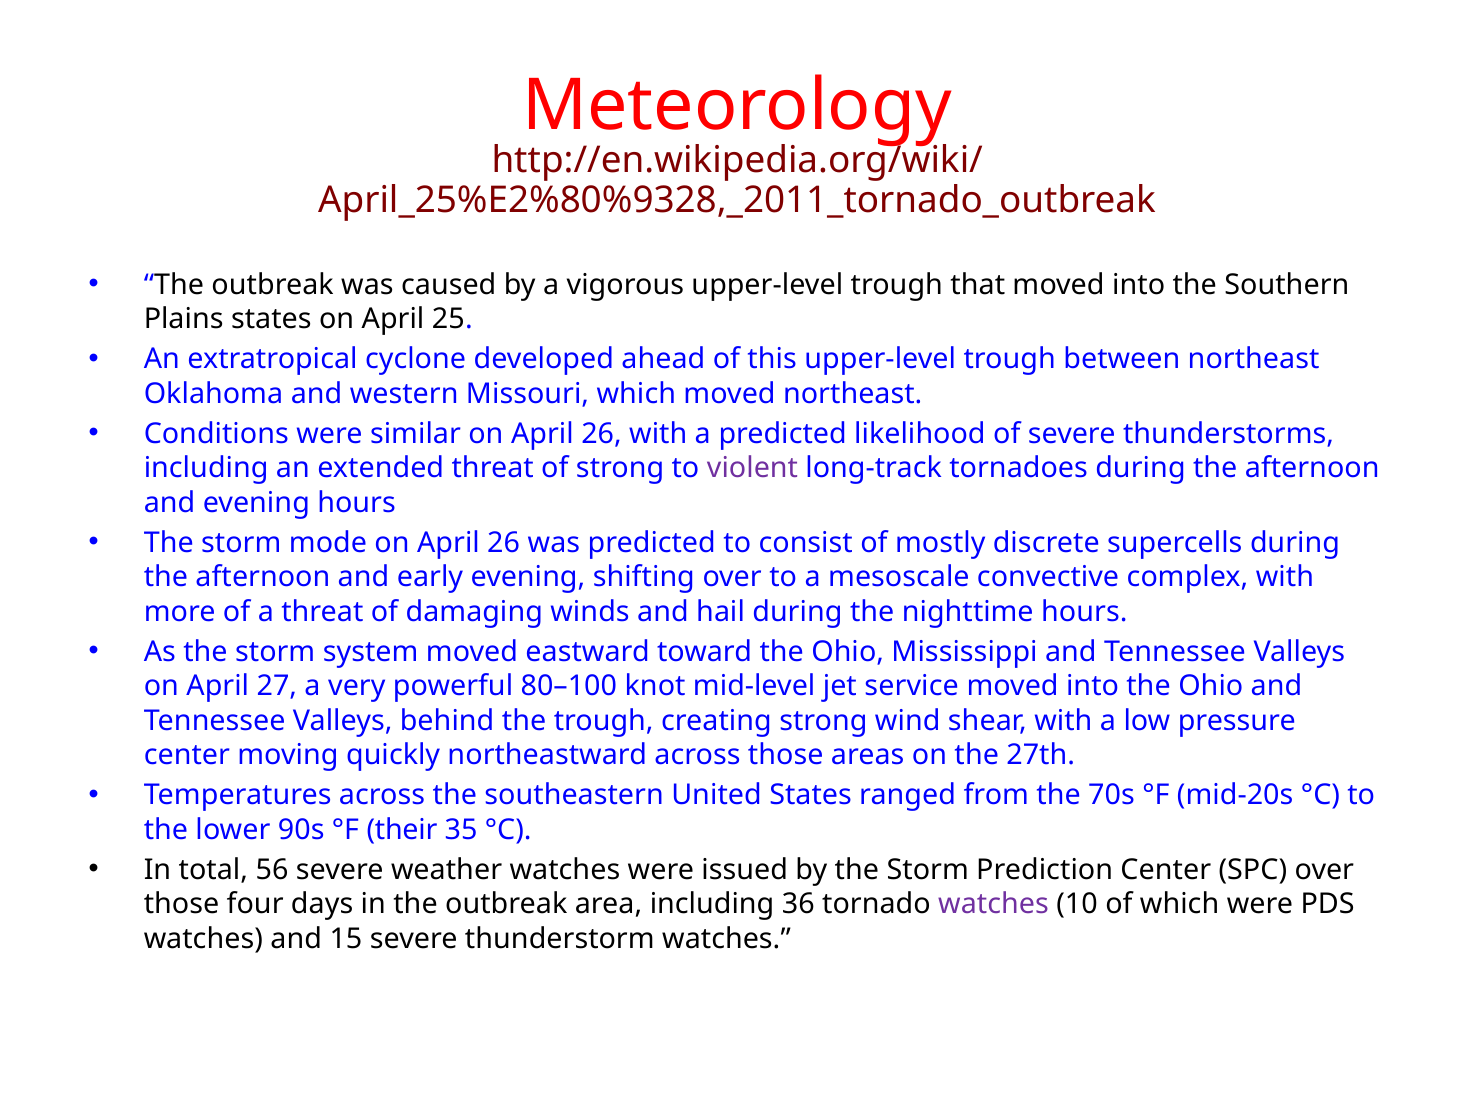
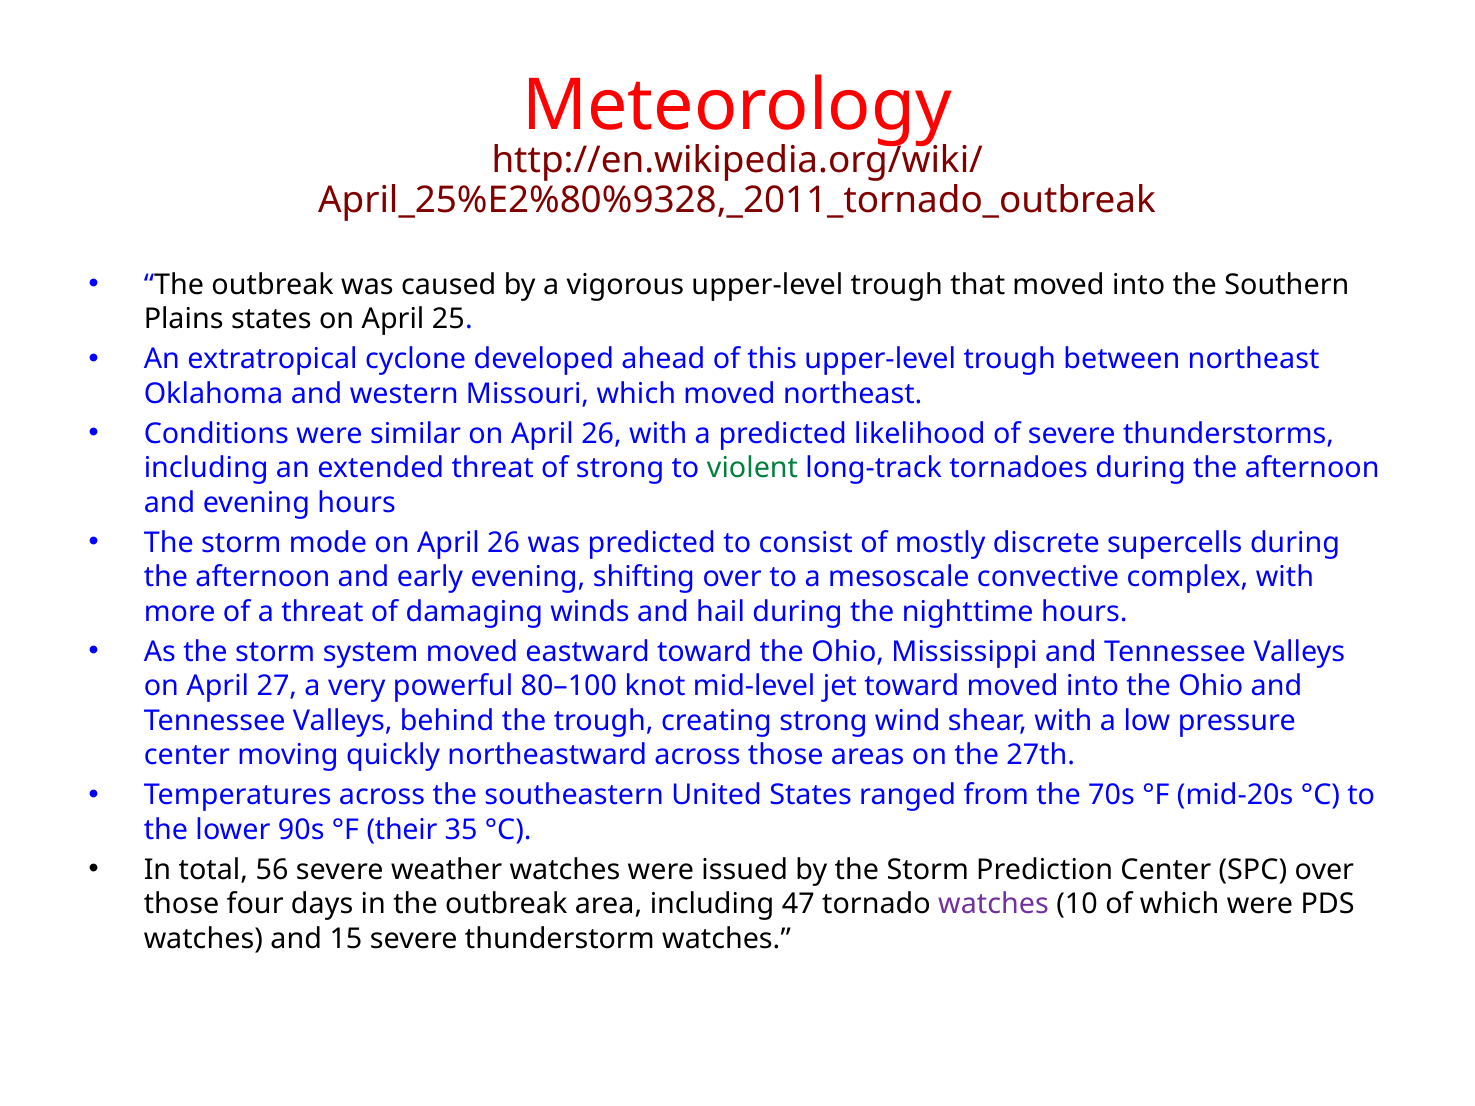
violent colour: purple -> green (753, 468)
jet service: service -> toward (912, 687)
36: 36 -> 47 (798, 905)
